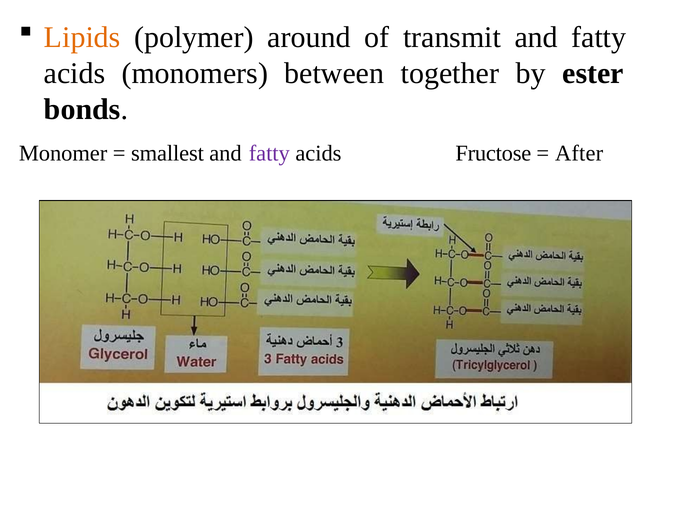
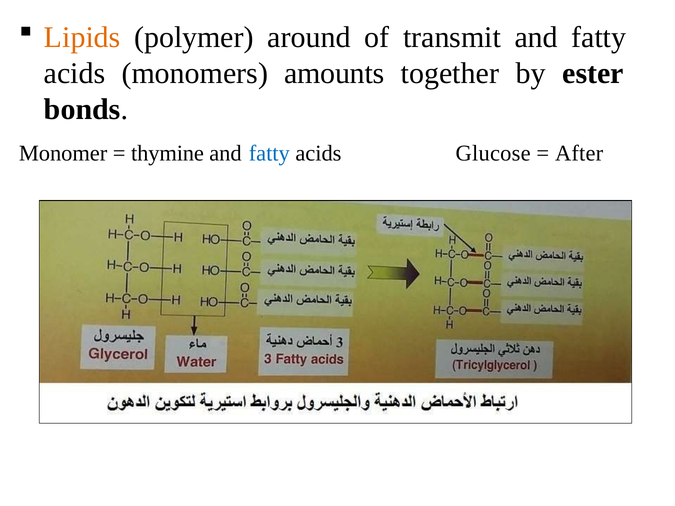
between: between -> amounts (334, 73)
smallest: smallest -> thymine (168, 154)
fatty colour: purple -> blue (269, 154)
Fructose: Fructose -> Glucose (493, 154)
